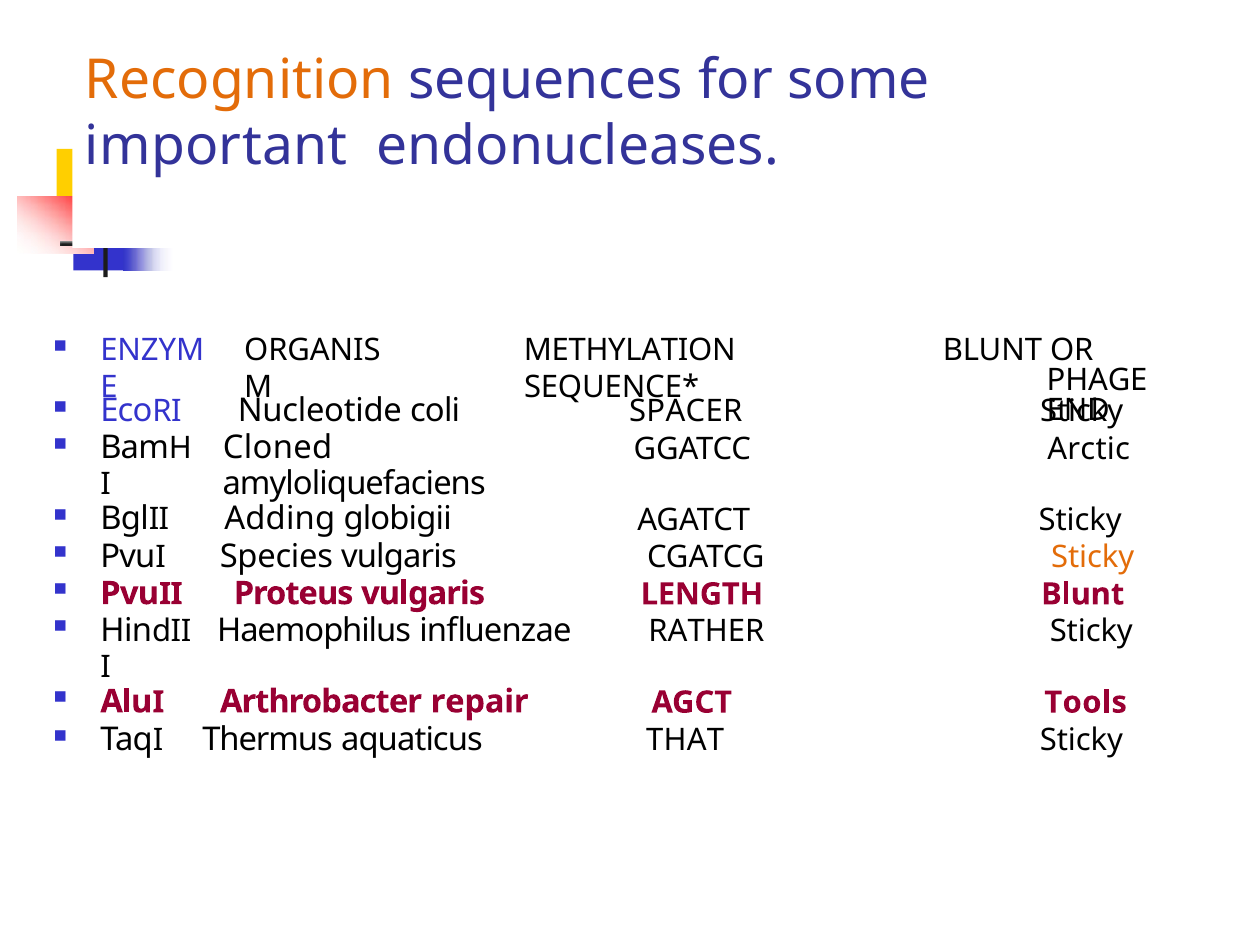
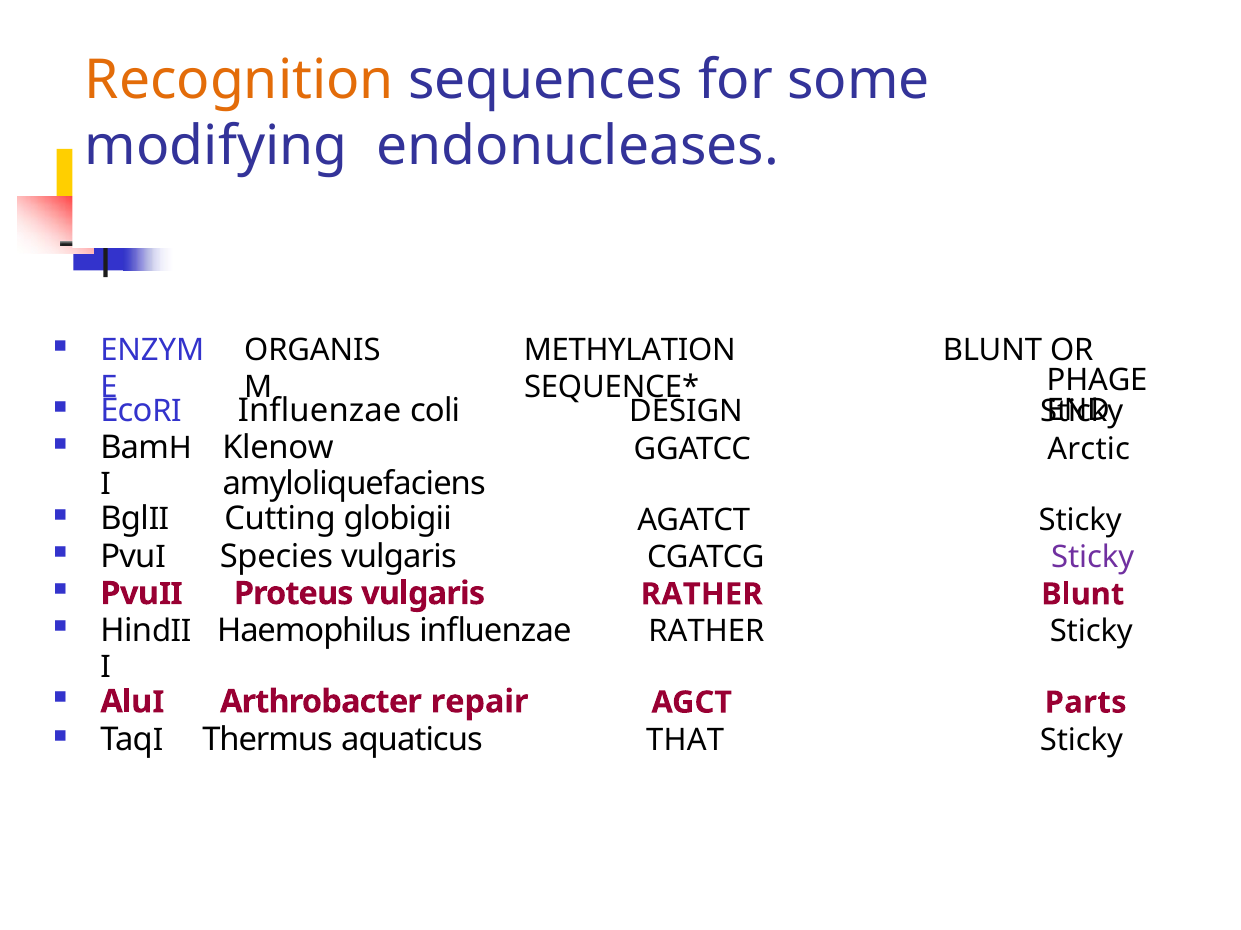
important: important -> modifying (216, 146)
EcoRI Nucleotide: Nucleotide -> Influenzae (320, 411)
SPACER: SPACER -> DESIGN (686, 412)
Cloned: Cloned -> Klenow (278, 448)
Adding: Adding -> Cutting (280, 520)
Sticky colour: orange -> purple (1093, 557)
vulgaris LENGTH: LENGTH -> RATHER (702, 595)
Tools: Tools -> Parts (1086, 703)
